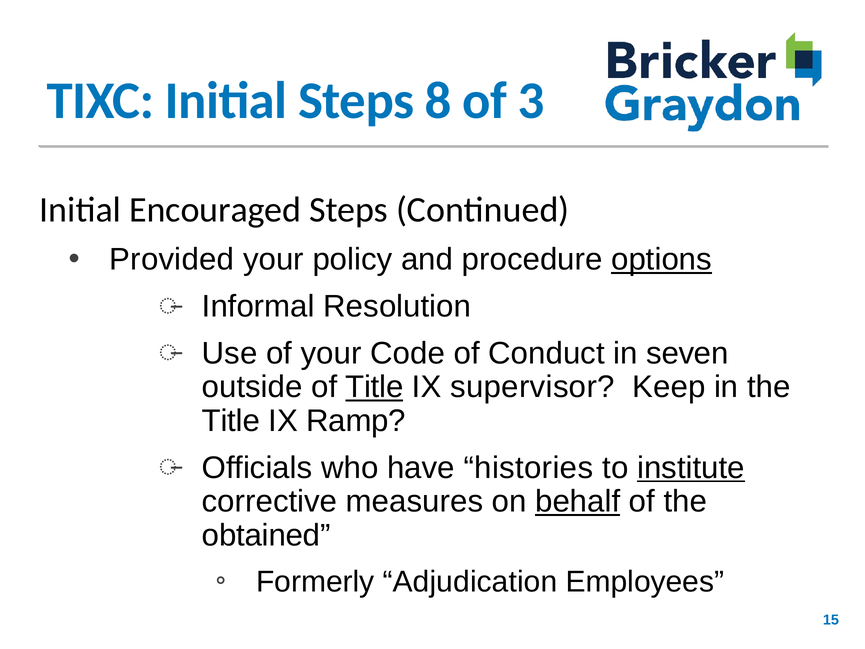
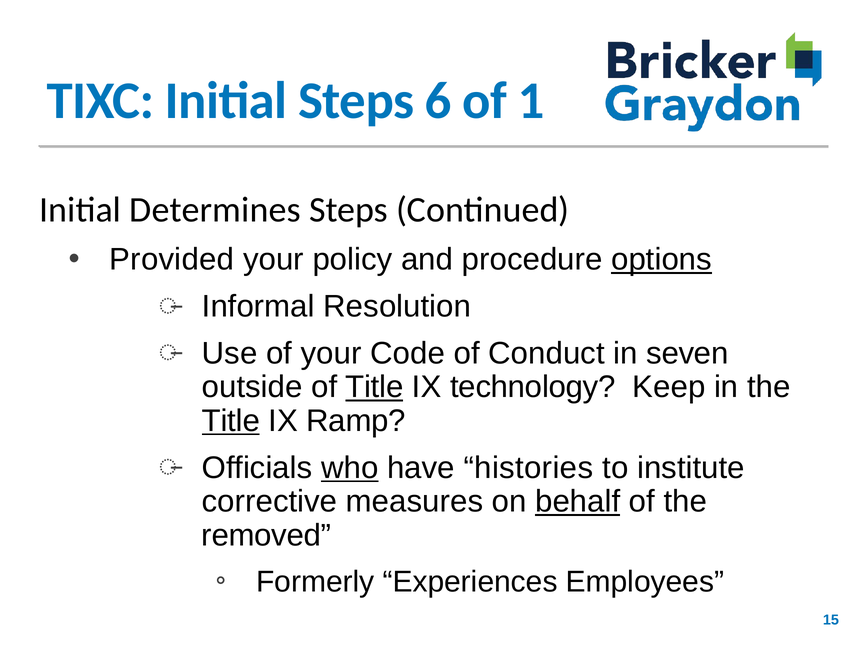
8: 8 -> 6 (438, 101)
3: 3 -> 1 (531, 101)
Encouraged: Encouraged -> Determines (215, 210)
supervisor: supervisor -> technology (533, 387)
Title underline: none -> present (231, 421)
who underline: none -> present (350, 468)
institute underline: present -> none (691, 468)
obtained: obtained -> removed (266, 535)
Adjudication: Adjudication -> Experiences (470, 581)
